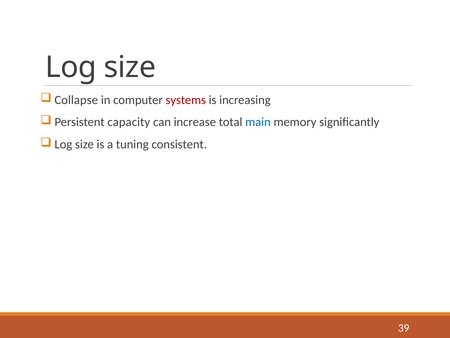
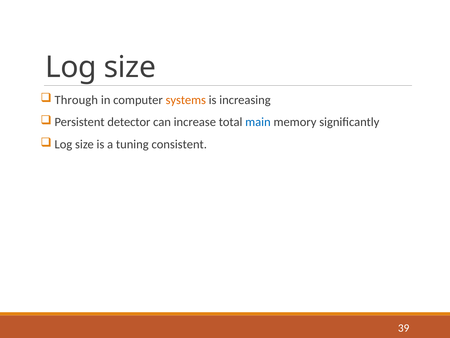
Collapse: Collapse -> Through (76, 100)
systems colour: red -> orange (186, 100)
capacity: capacity -> detector (129, 122)
